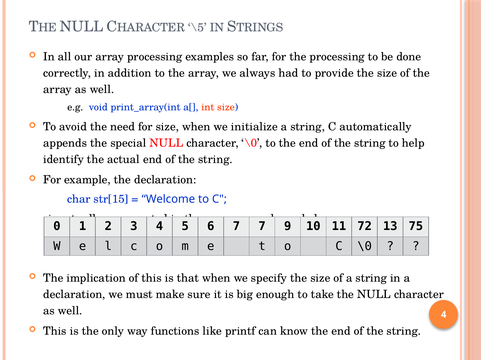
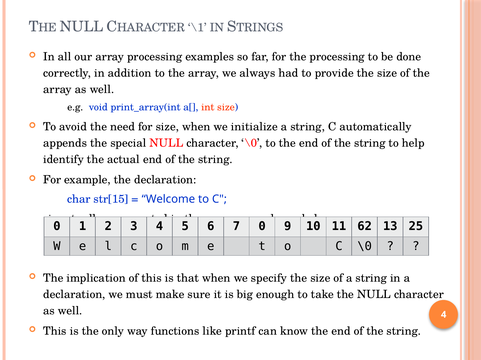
\5: \5 -> \1 (197, 28)
7: 7 -> 0 (262, 227)
72: 72 -> 62 (365, 227)
75: 75 -> 25 (416, 227)
